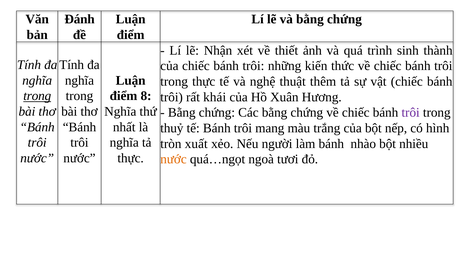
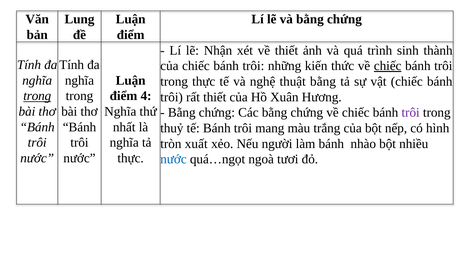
Đánh: Đánh -> Lung (79, 19)
chiếc underline: none -> present (388, 66)
thuật thêm: thêm -> bằng (323, 81)
8: 8 -> 4 (146, 96)
rất khái: khái -> thiết (215, 97)
nước colour: orange -> blue (174, 159)
